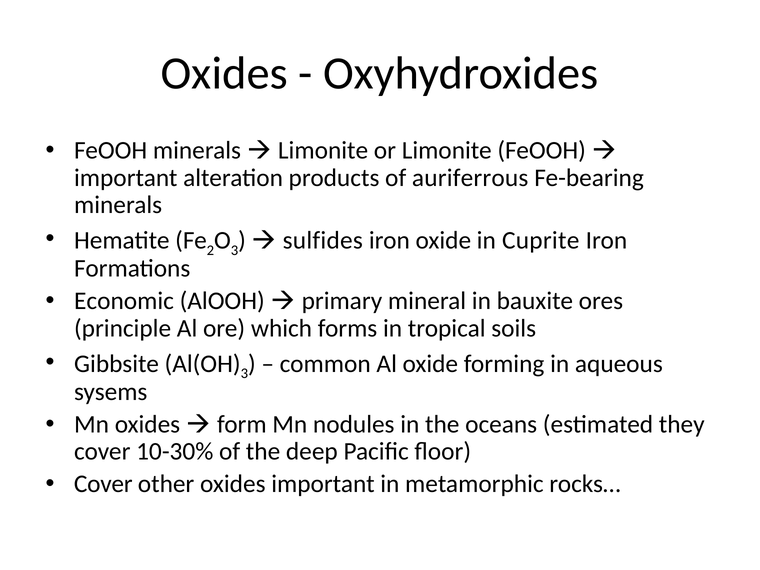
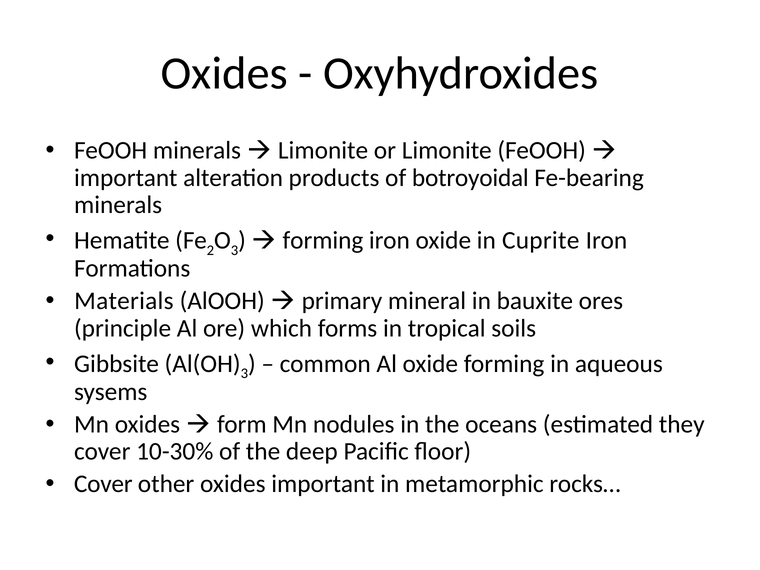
auriferrous: auriferrous -> botroyoidal (470, 178)
sulfides: sulfides -> forming (323, 240)
Economic: Economic -> Materials (124, 301)
